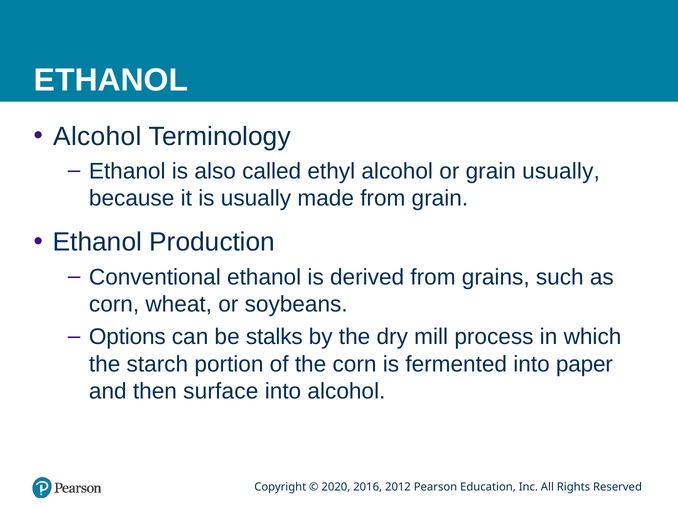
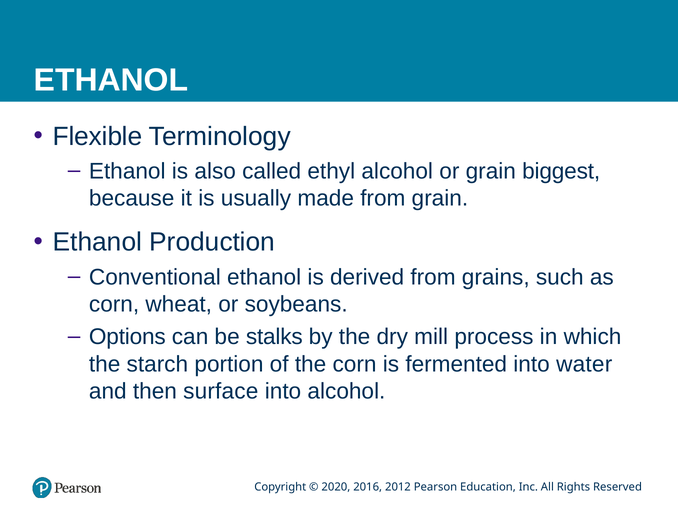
Alcohol: Alcohol -> Flexible (98, 136)
grain usually: usually -> biggest (561, 171)
paper: paper -> water (584, 364)
